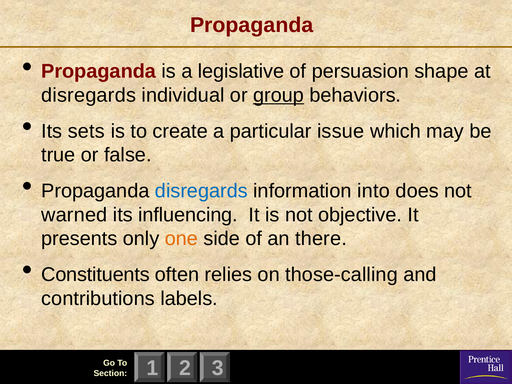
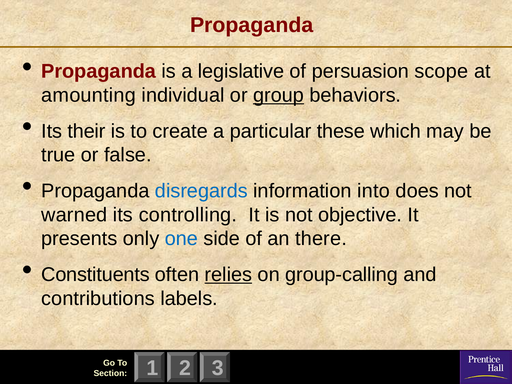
shape: shape -> scope (441, 71)
disregards: disregards -> amounting (89, 95)
sets: sets -> their (87, 131)
issue: issue -> these (341, 131)
influencing: influencing -> controlling (188, 215)
one colour: orange -> blue (181, 239)
relies underline: none -> present (228, 275)
those-calling: those-calling -> group-calling (342, 275)
